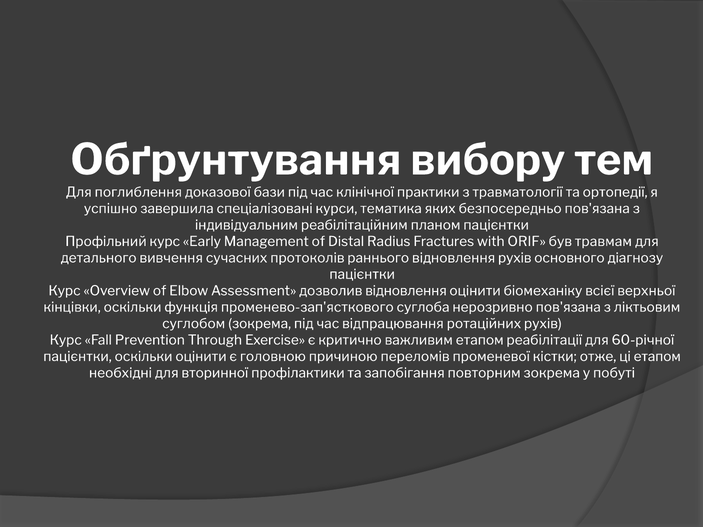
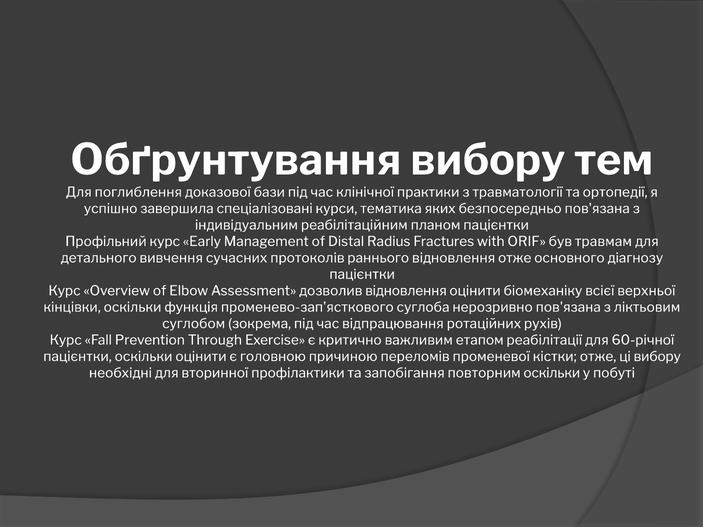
відновлення рухів: рухів -> отже (515, 258)
ці етапом: етапом -> вибору (657, 357)
повторним зокрема: зокрема -> оскільки (552, 373)
